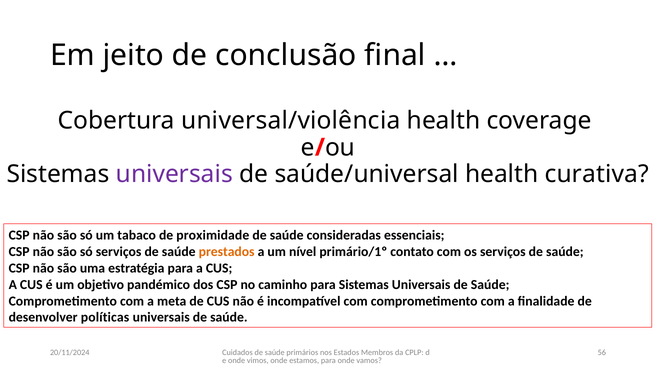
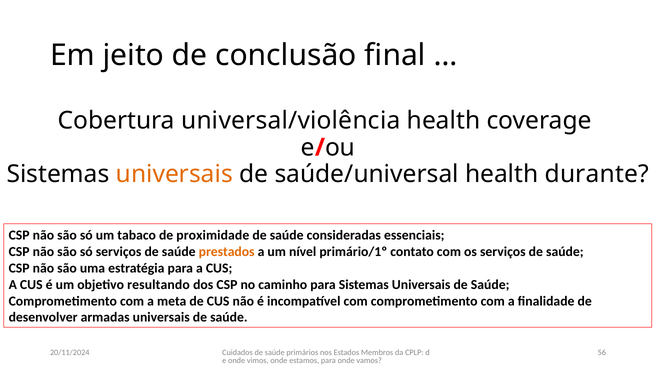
universais colour: purple -> orange (174, 174)
curativa: curativa -> durante (597, 174)
pandémico: pandémico -> resultando (158, 285)
políticas: políticas -> armadas (105, 317)
